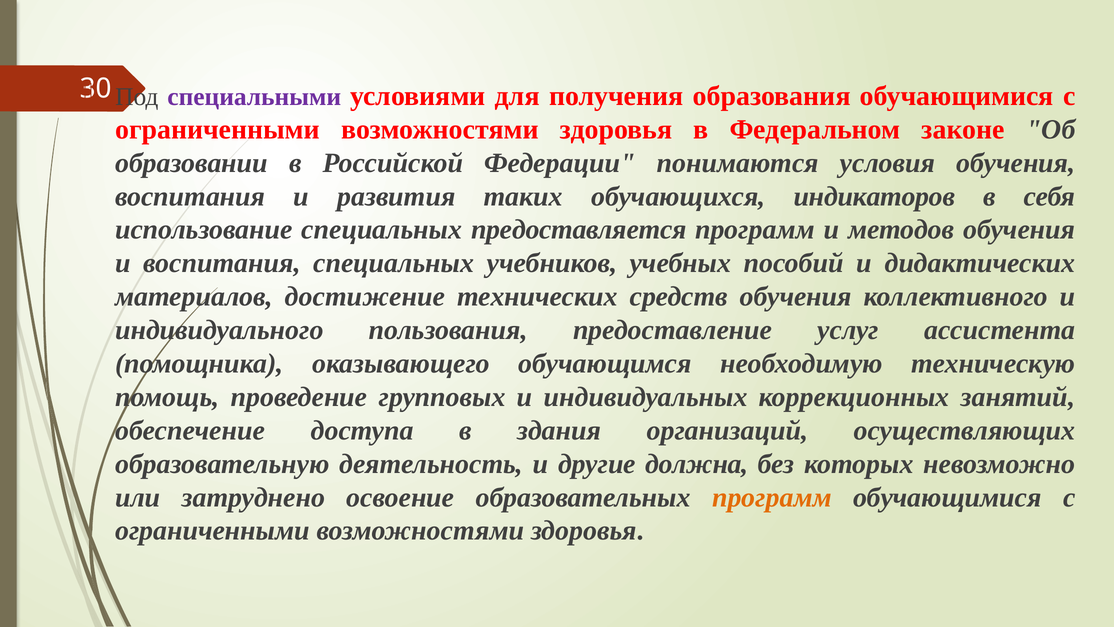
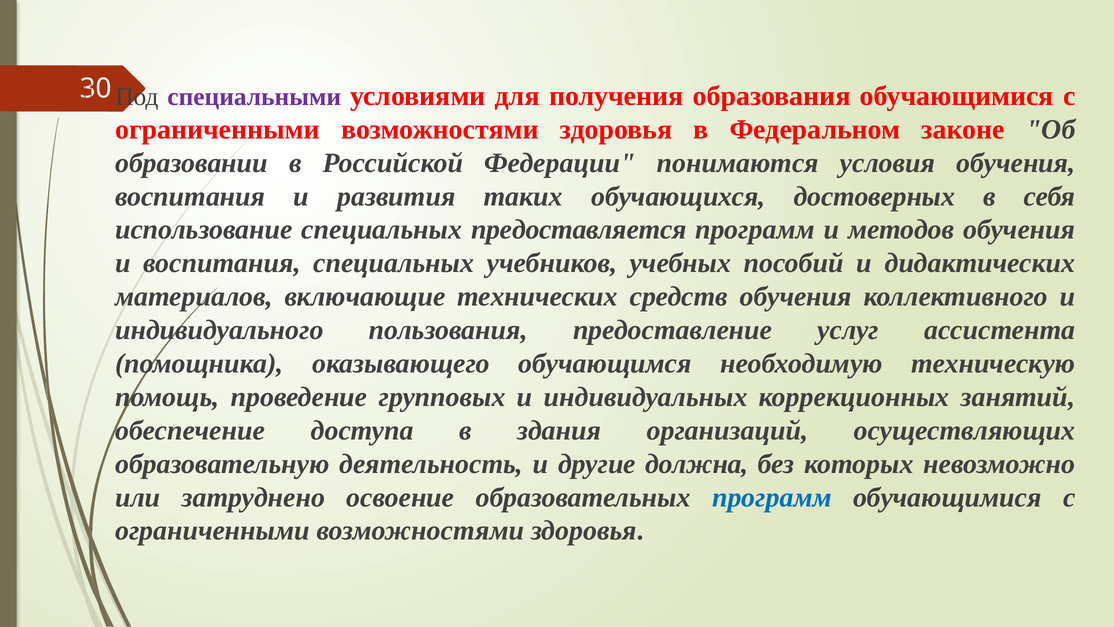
индикаторов: индикаторов -> достоверных (874, 196)
достижение: достижение -> включающие (365, 296)
программ colour: orange -> blue (772, 497)
